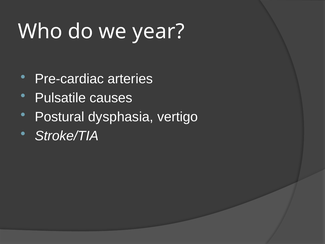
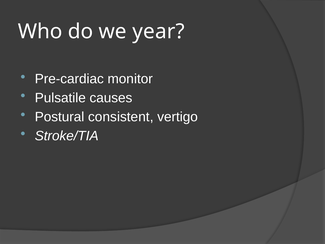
arteries: arteries -> monitor (130, 79)
dysphasia: dysphasia -> consistent (121, 117)
